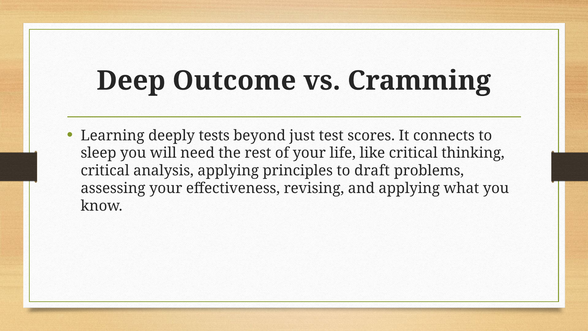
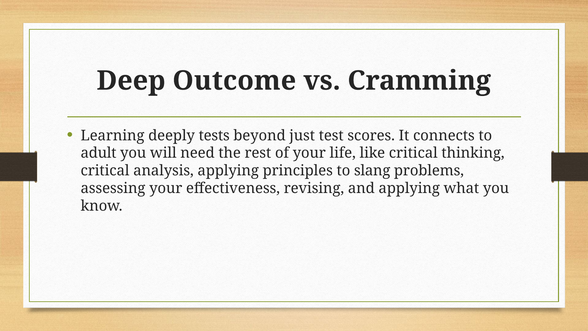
sleep: sleep -> adult (99, 153)
draft: draft -> slang (372, 171)
